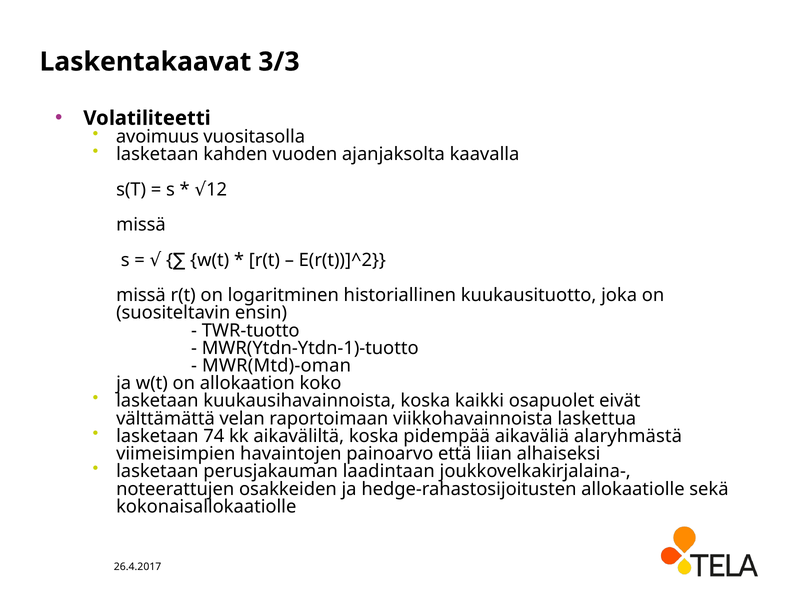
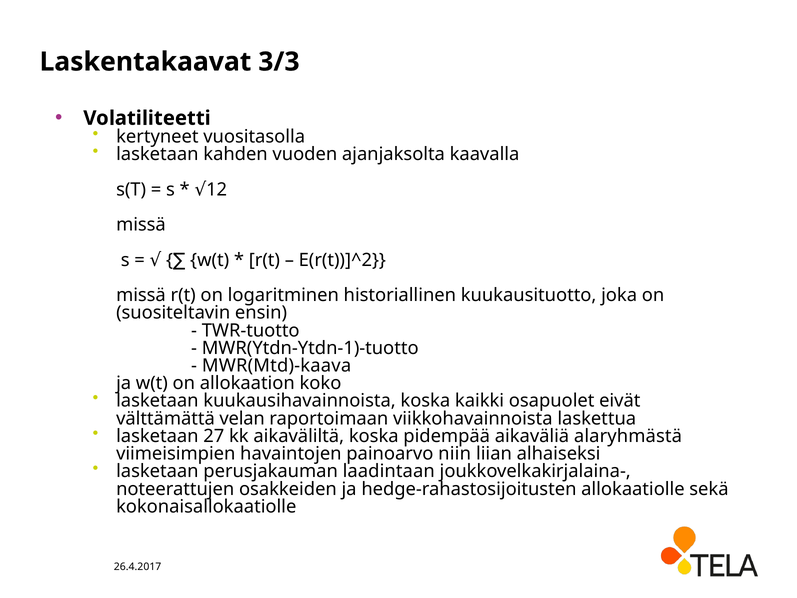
avoimuus: avoimuus -> kertyneet (157, 137)
MWR(Mtd)-oman: MWR(Mtd)-oman -> MWR(Mtd)-kaava (277, 366)
74: 74 -> 27 (214, 436)
että: että -> niin (455, 454)
